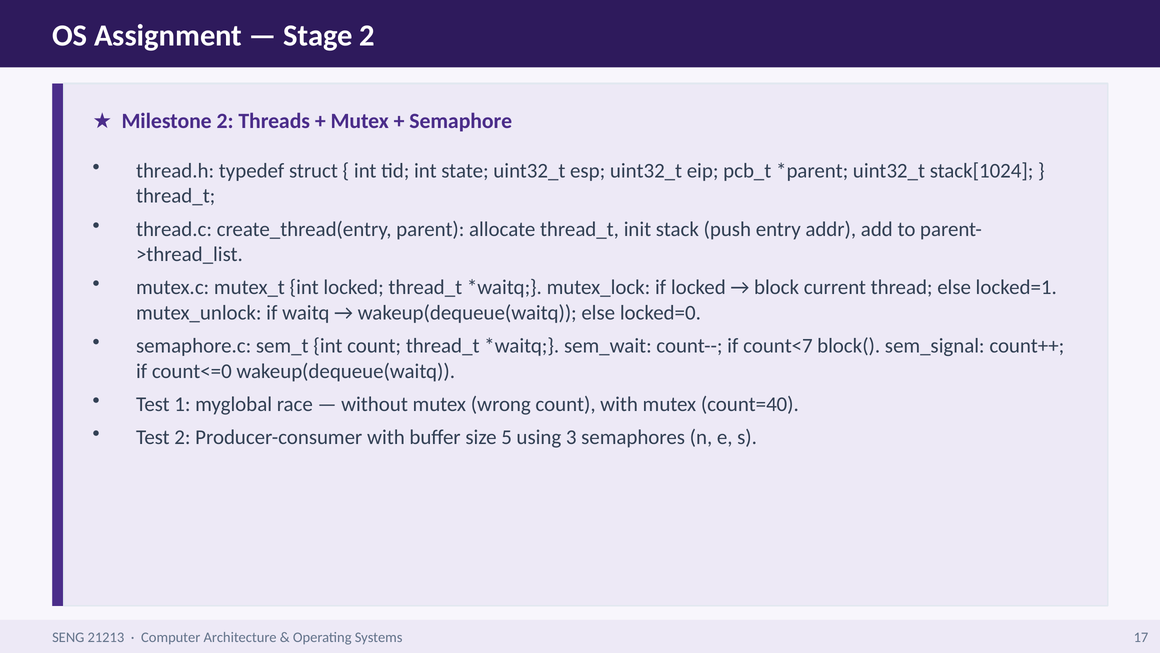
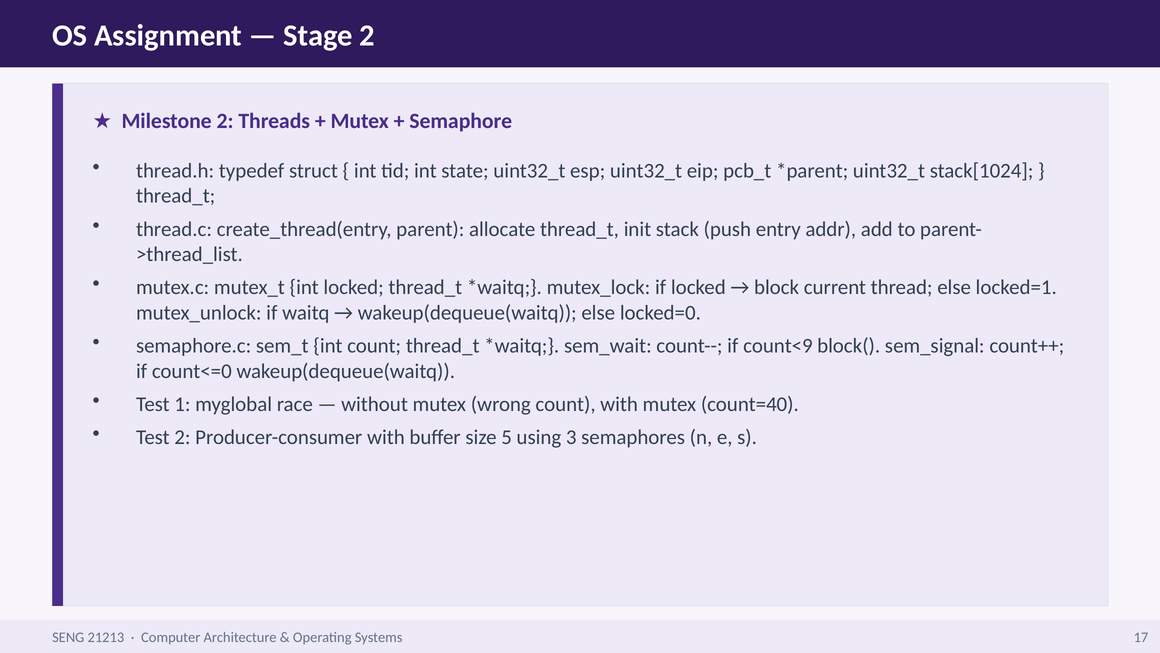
count<7: count<7 -> count<9 (778, 346)
